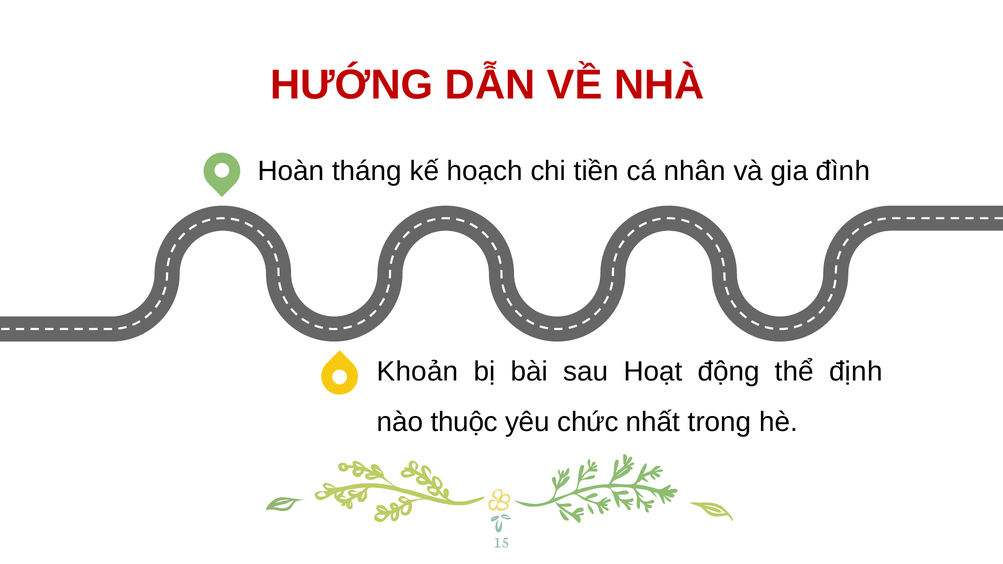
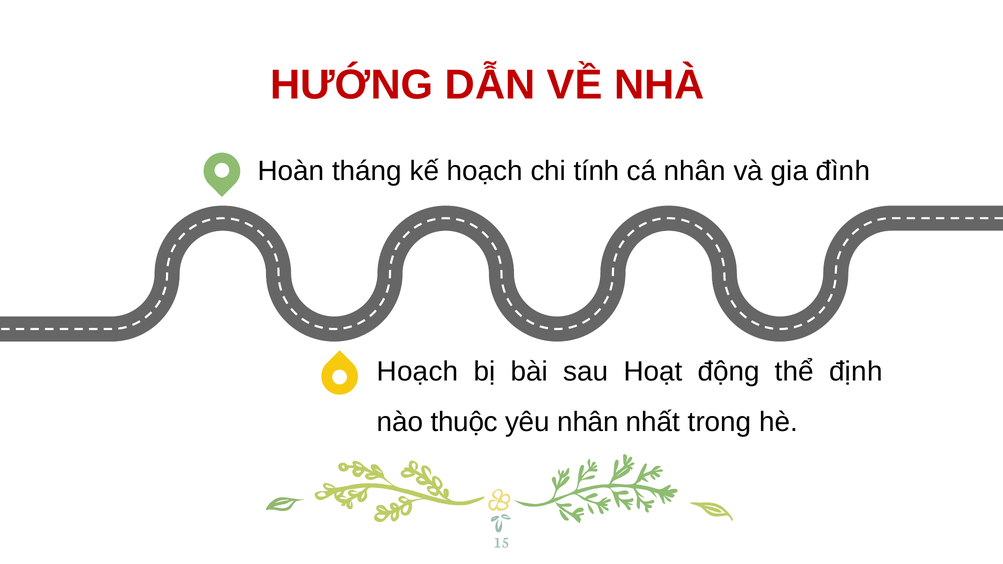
tiền: tiền -> tính (597, 171)
Khoản: Khoản -> Hoạch (418, 372)
yêu chức: chức -> nhân (588, 422)
